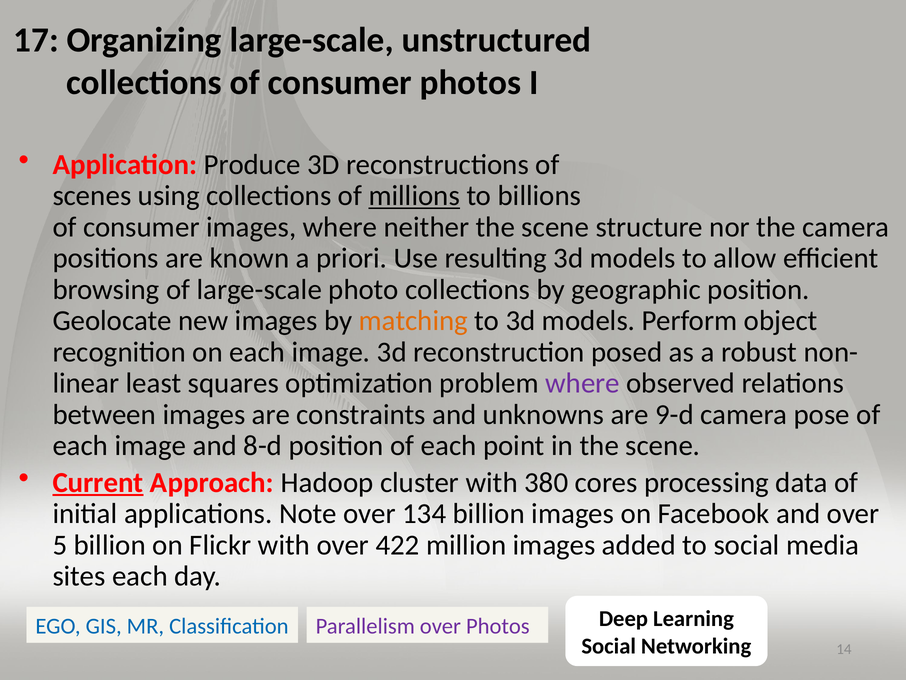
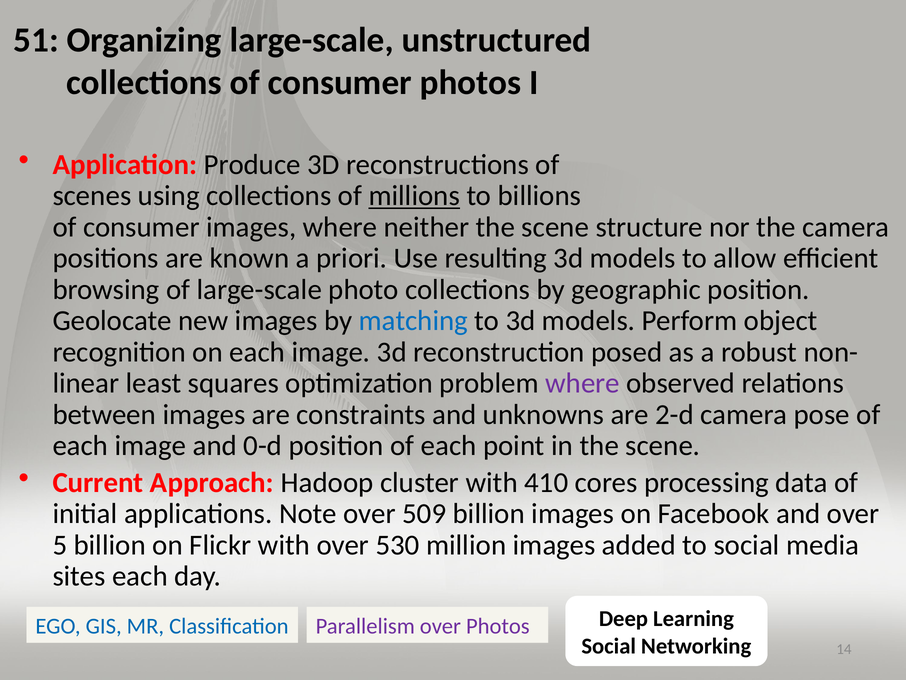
17: 17 -> 51 (36, 40)
matching colour: orange -> blue (413, 321)
9-d: 9-d -> 2-d (674, 414)
8-d: 8-d -> 0-d (263, 446)
Current underline: present -> none (98, 482)
380: 380 -> 410 (546, 482)
134: 134 -> 509 (424, 514)
422: 422 -> 530 (398, 545)
